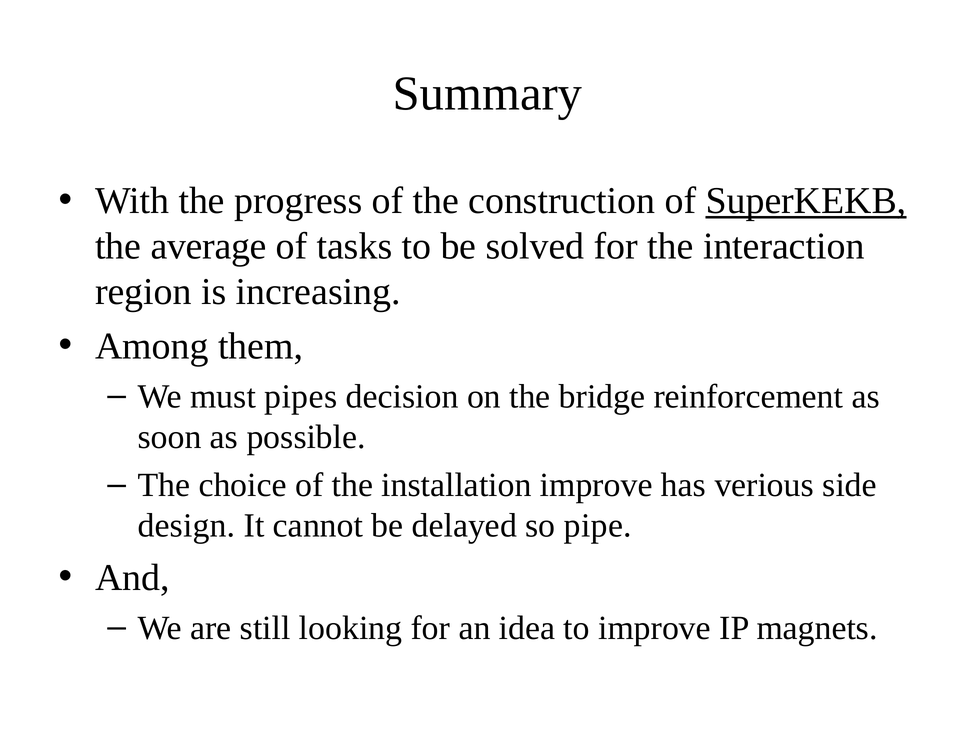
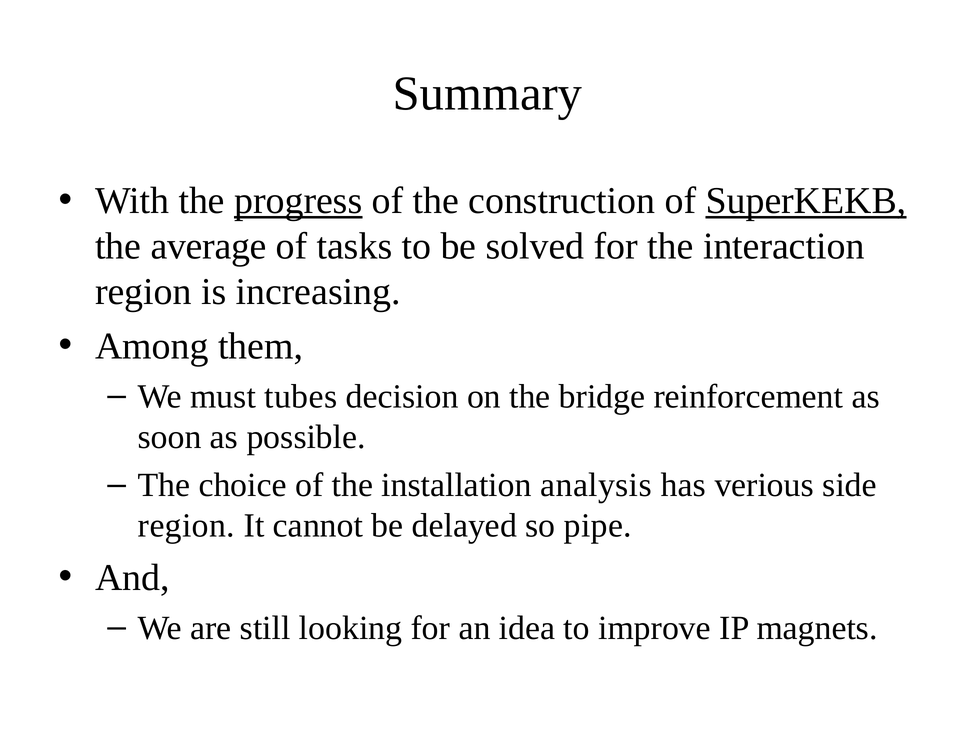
progress underline: none -> present (298, 201)
pipes: pipes -> tubes (301, 397)
installation improve: improve -> analysis (596, 485)
design: design -> region (186, 526)
